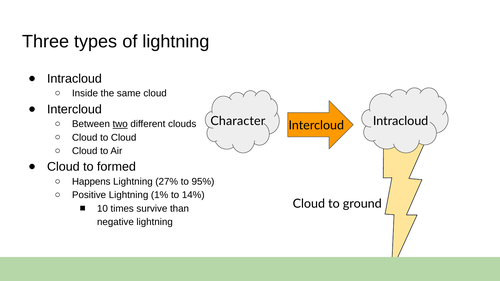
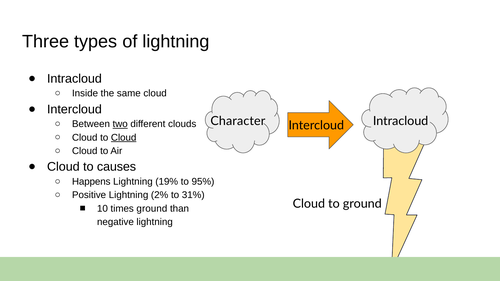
Cloud underline: none -> present (124, 138)
formed: formed -> causes (117, 167)
27%: 27% -> 19% (167, 182)
1%: 1% -> 2% (160, 195)
14%: 14% -> 31% (193, 195)
times survive: survive -> ground (152, 209)
